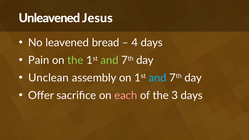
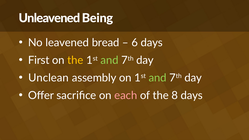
Jesus: Jesus -> Being (98, 18)
4: 4 -> 6 (135, 43)
Pain: Pain -> First (39, 60)
the colour: light green -> yellow (75, 60)
and colour: light blue -> light green (158, 78)
3: 3 -> 8 (175, 95)
